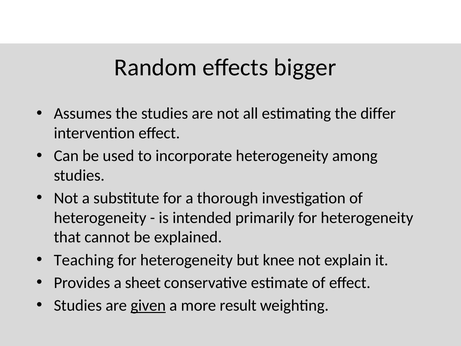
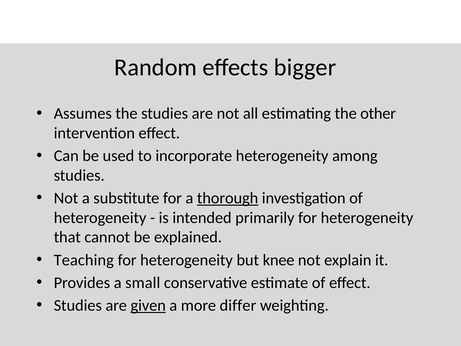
differ: differ -> other (378, 114)
thorough underline: none -> present (228, 198)
sheet: sheet -> small (143, 283)
result: result -> differ (238, 305)
